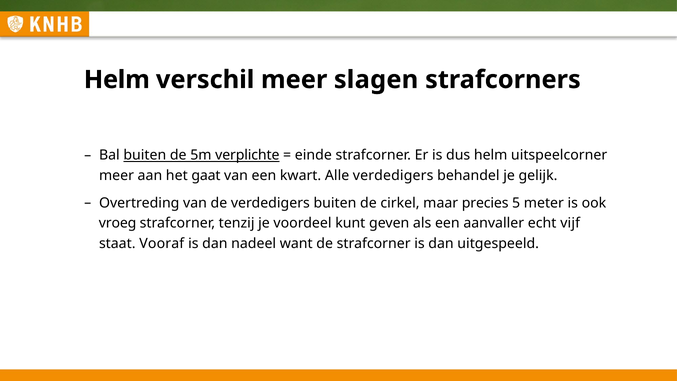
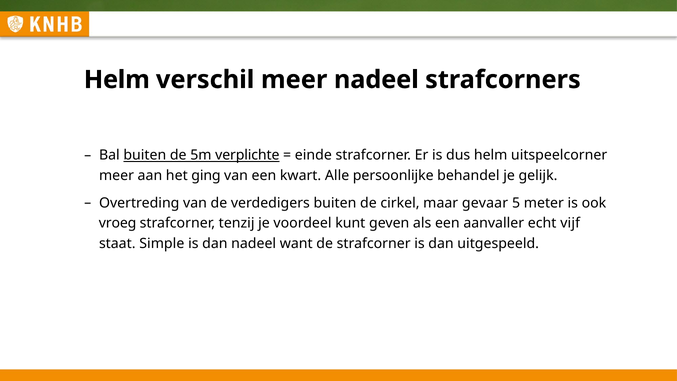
meer slagen: slagen -> nadeel (376, 80)
gaat: gaat -> ging (206, 175)
Alle verdedigers: verdedigers -> persoonlijke (393, 175)
precies: precies -> gevaar (485, 203)
Vooraf: Vooraf -> Simple (162, 243)
